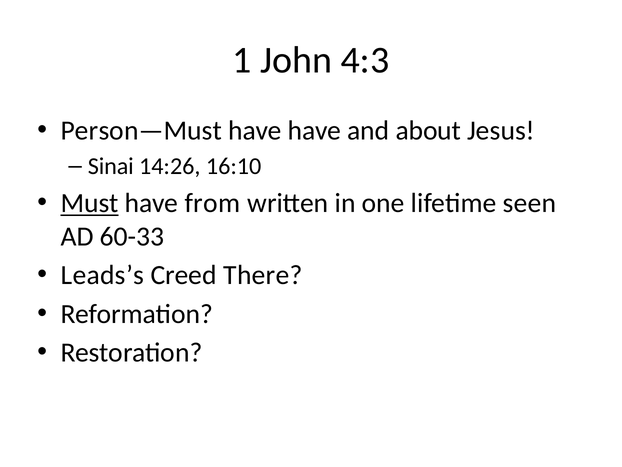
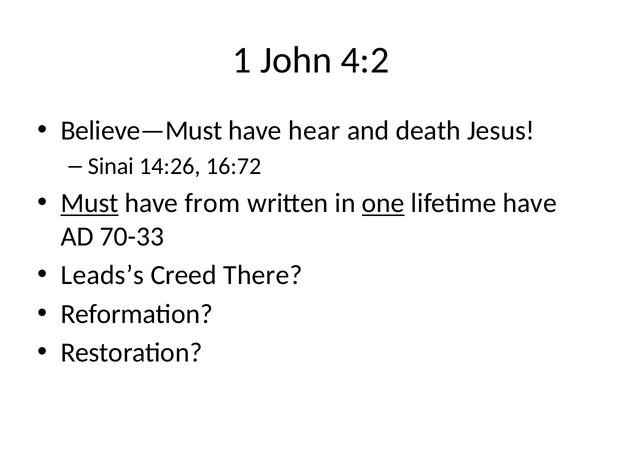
4:3: 4:3 -> 4:2 (365, 60)
Person—Must: Person—Must -> Believe—Must (142, 130)
have have: have -> hear (314, 130)
about: about -> death (428, 130)
16:10: 16:10 -> 16:72 (234, 166)
one underline: none -> present (383, 203)
lifetime seen: seen -> have (530, 203)
60-33: 60-33 -> 70-33 (132, 236)
